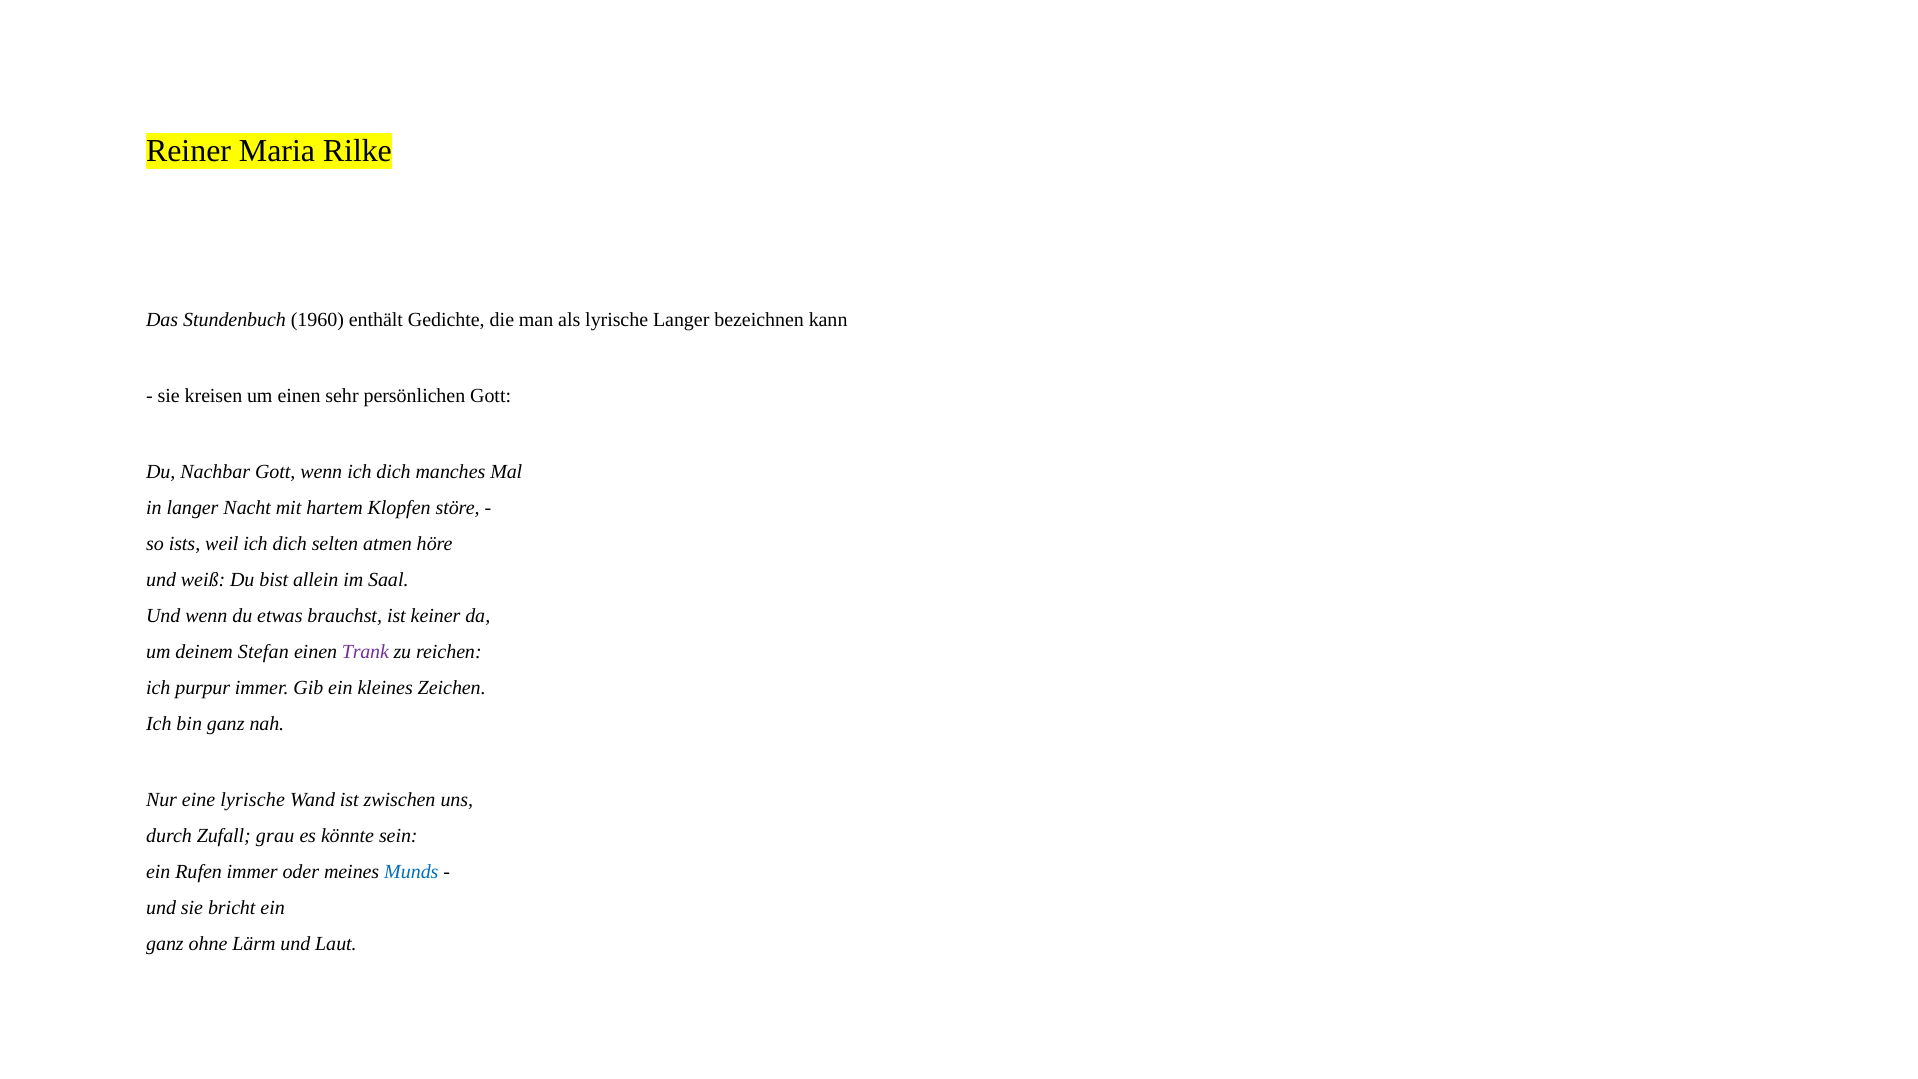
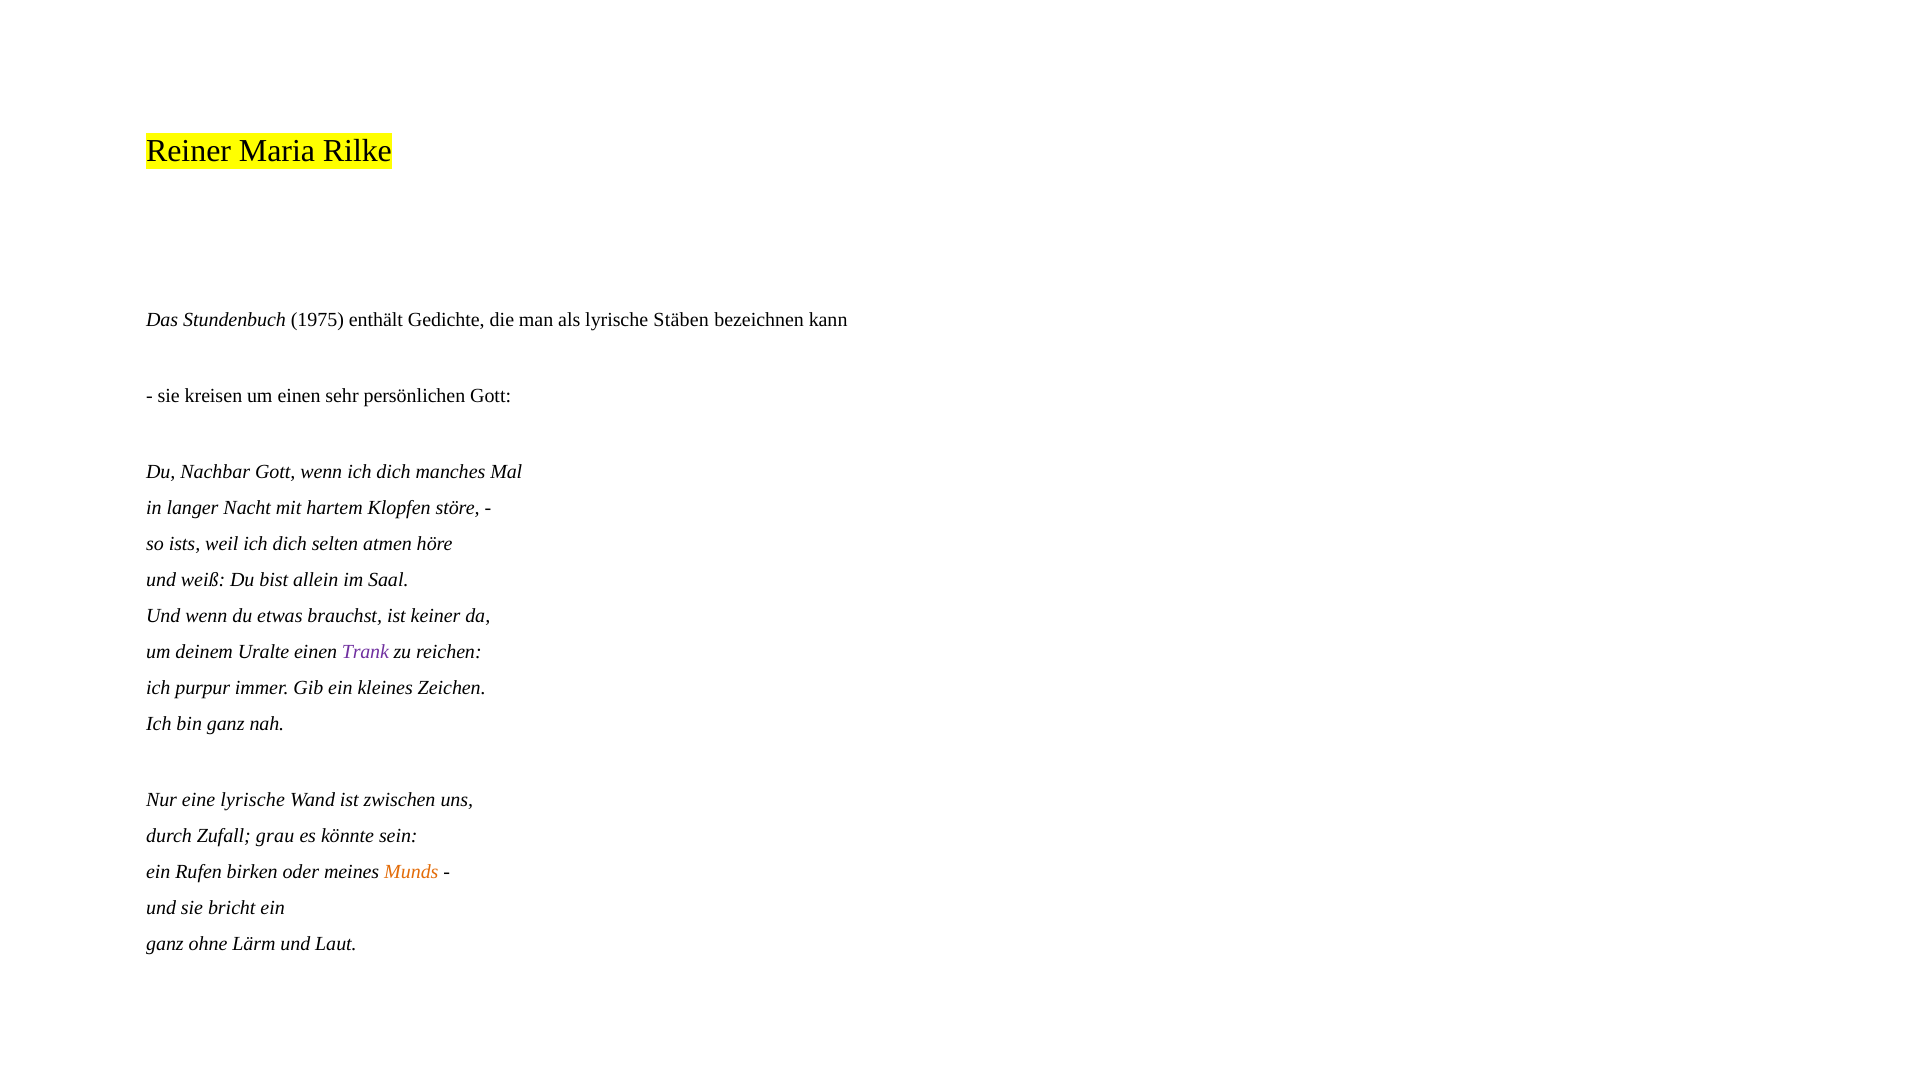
1960: 1960 -> 1975 (317, 320)
lyrische Langer: Langer -> Stäben (681, 320)
Stefan: Stefan -> Uralte (263, 652)
Rufen immer: immer -> birken (252, 872)
Munds colour: blue -> orange (411, 872)
